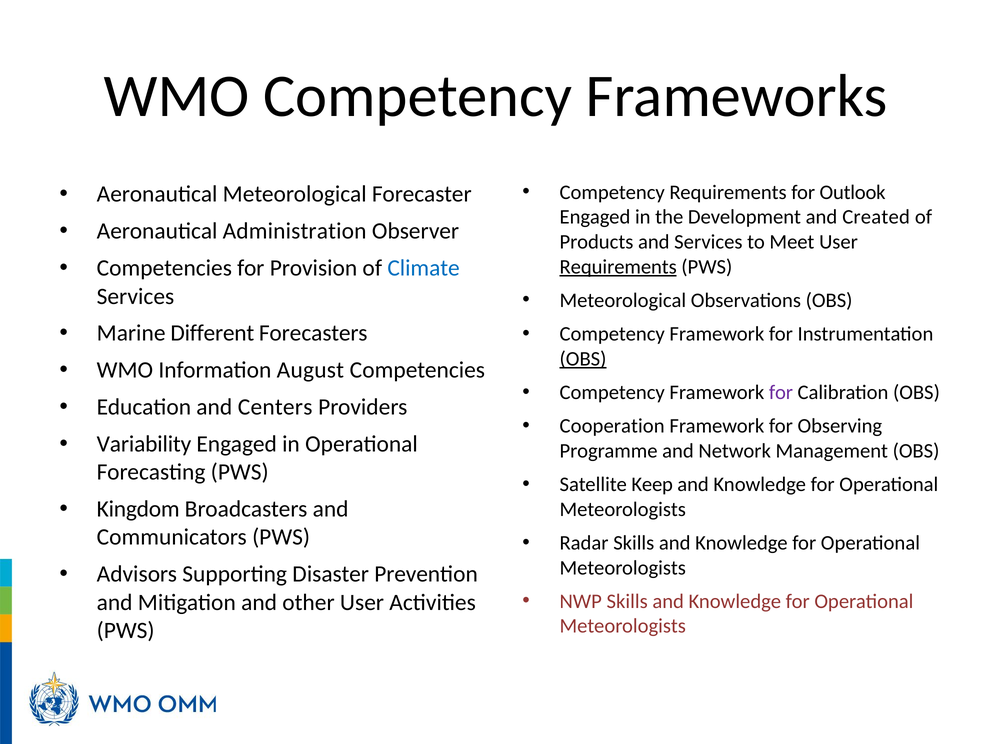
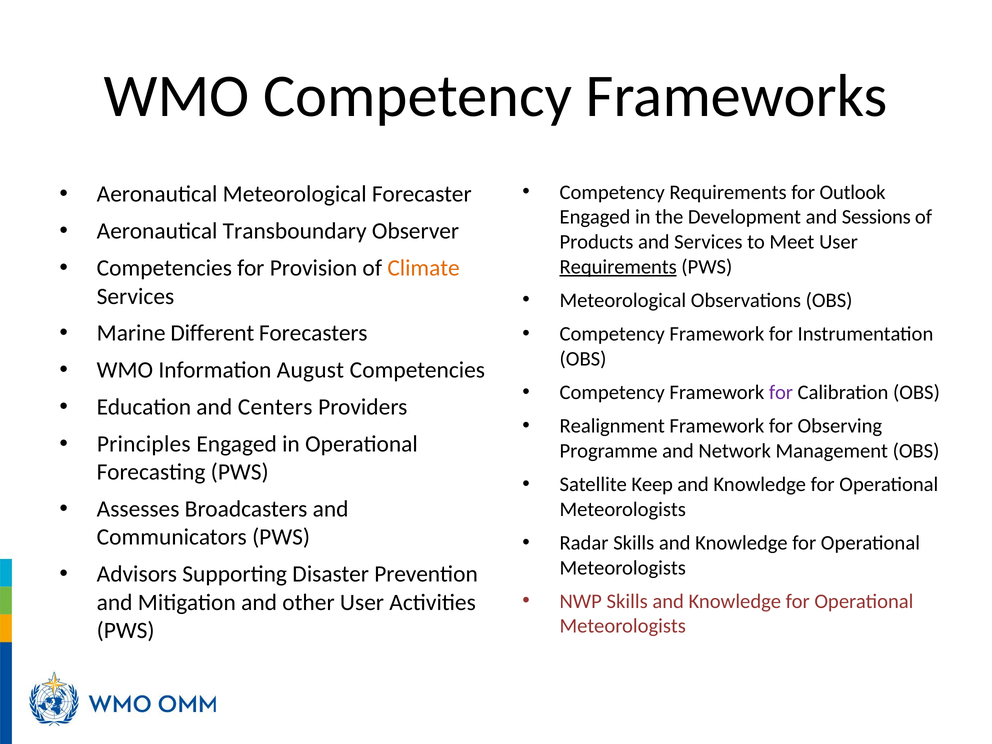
Created: Created -> Sessions (876, 217)
Administration: Administration -> Transboundary (295, 231)
Climate colour: blue -> orange (424, 268)
OBS underline: present -> none (583, 359)
Cooperation: Cooperation -> Realignment (612, 426)
Variability: Variability -> Principles (144, 444)
Kingdom: Kingdom -> Assesses (138, 509)
